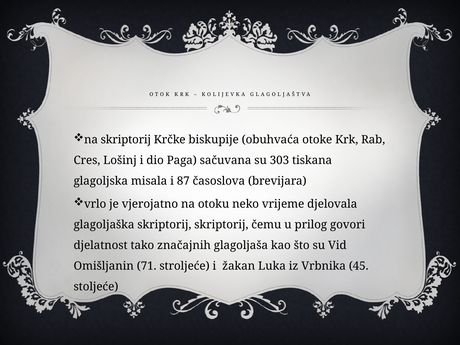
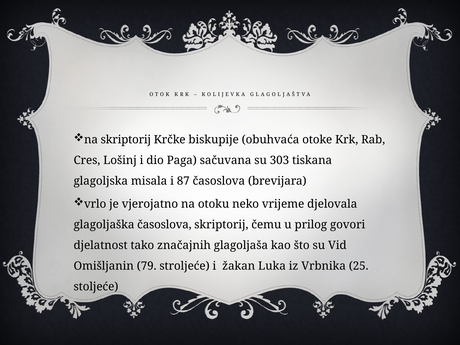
glagoljaška skriptorij: skriptorij -> časoslova (164, 225)
71: 71 -> 79 (147, 266)
45: 45 -> 25 (359, 266)
